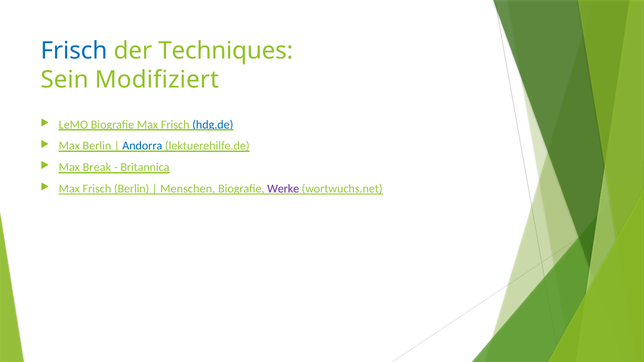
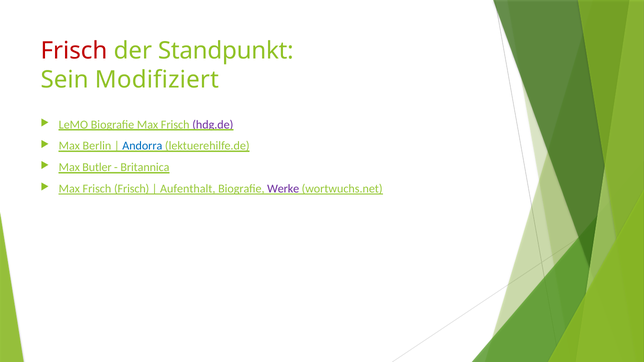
Frisch colour: blue -> red (74, 51)
Techniques: Techniques -> Standpunkt (226, 51)
hdg.de colour: blue -> purple (213, 125)
Break: Break -> Butler (97, 168)
Frisch Berlin: Berlin -> Frisch (132, 189)
Menschen: Menschen -> Aufenthalt (188, 189)
